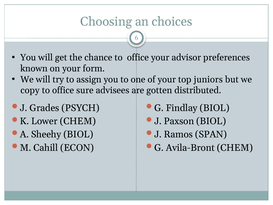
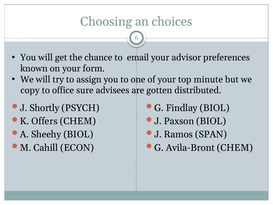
chance to office: office -> email (138, 57)
juniors: juniors -> minute (208, 79)
Grades: Grades -> Shortly (44, 108)
Lower: Lower -> Offers (44, 121)
